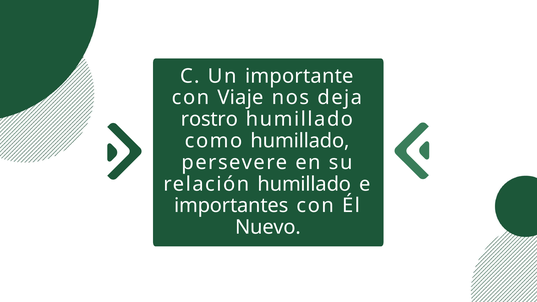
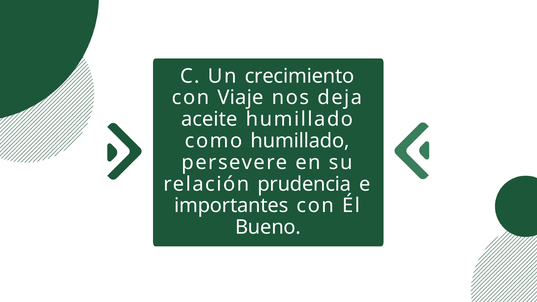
importante: importante -> crecimiento (300, 76)
rostro: rostro -> aceite (209, 119)
relación humillado: humillado -> prudencia (304, 184)
Nuevo: Nuevo -> Bueno (268, 227)
